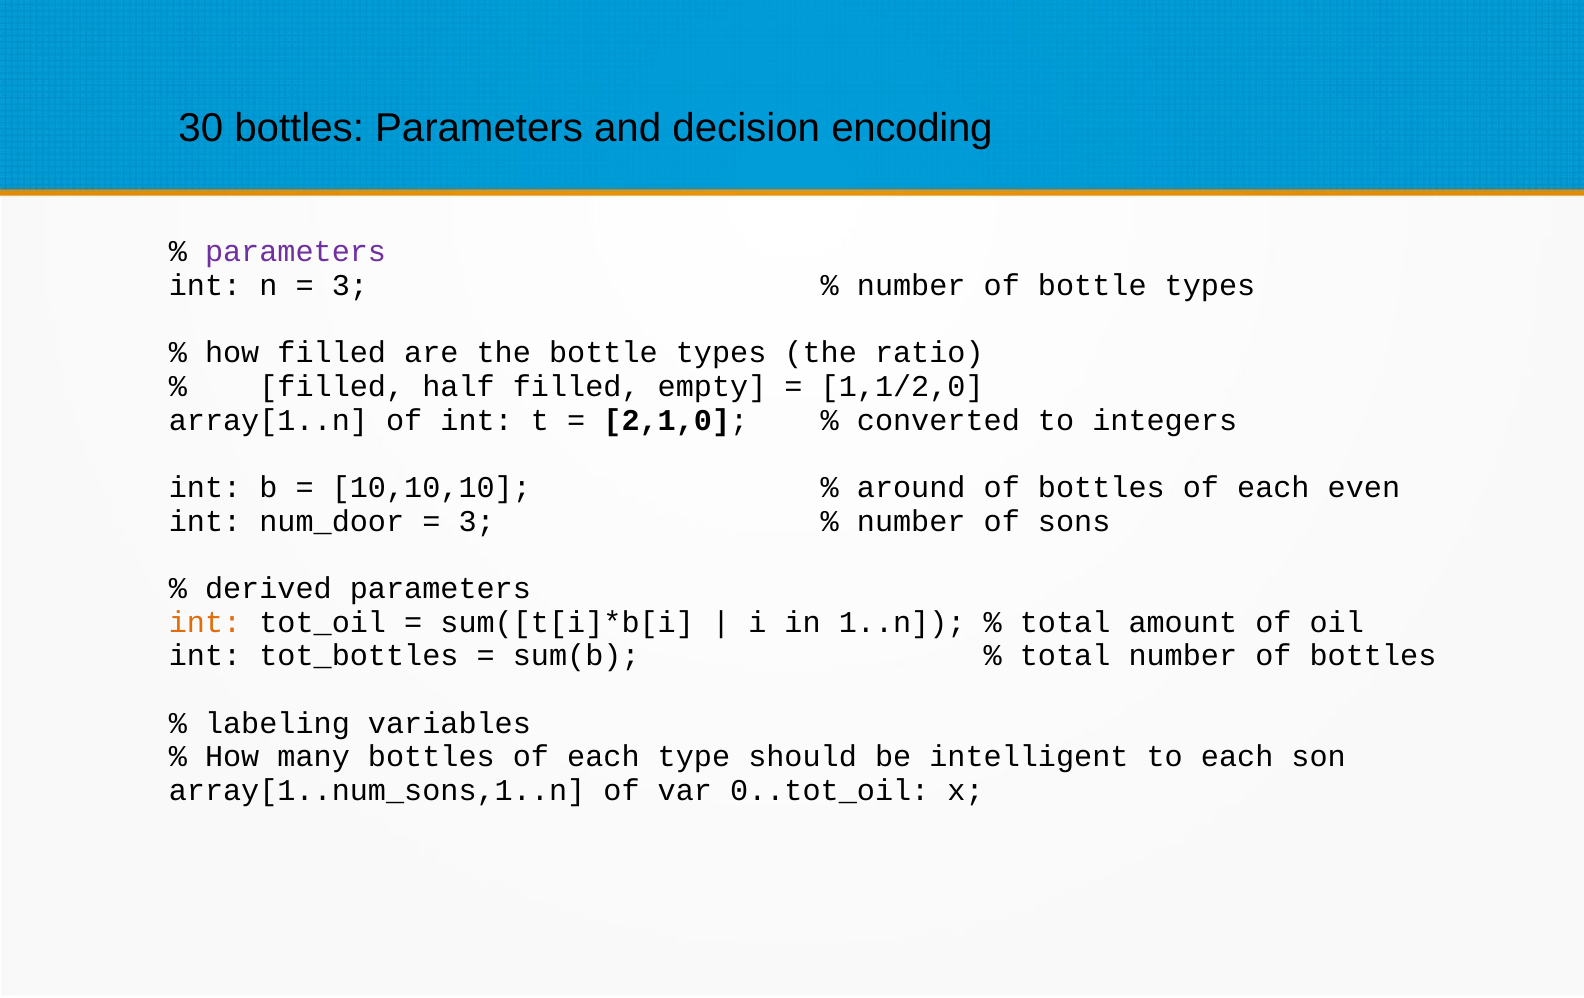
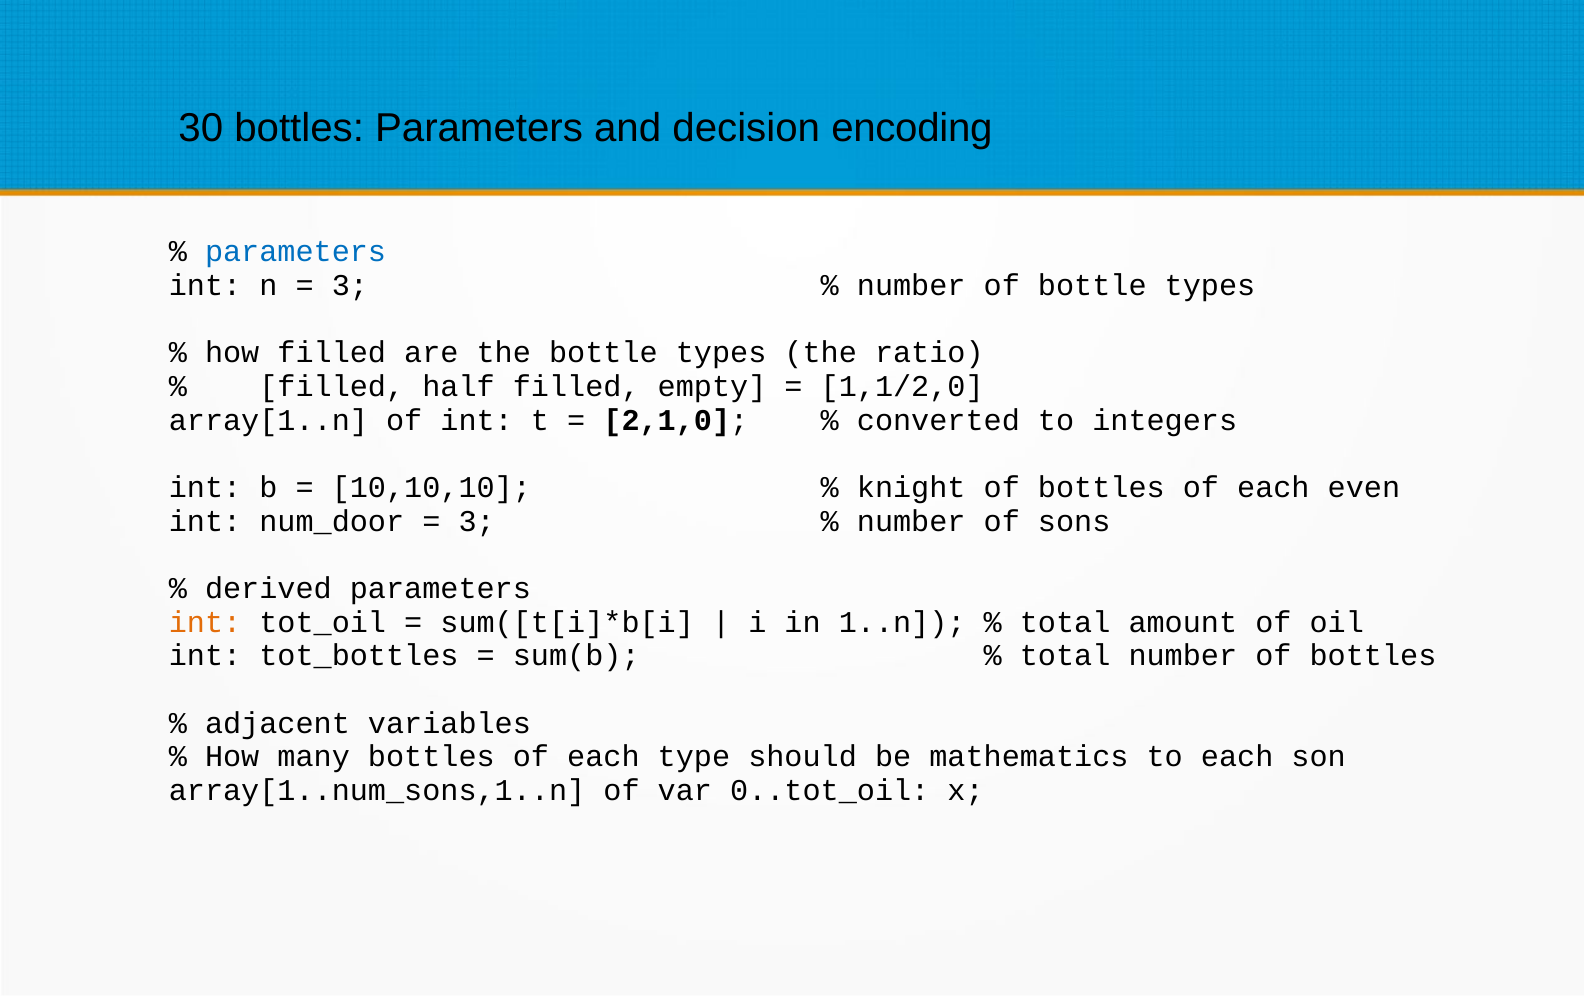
parameters colour: purple -> blue (296, 252)
around: around -> knight (911, 488)
labeling: labeling -> adjacent (277, 723)
intelligent: intelligent -> mathematics (1029, 757)
